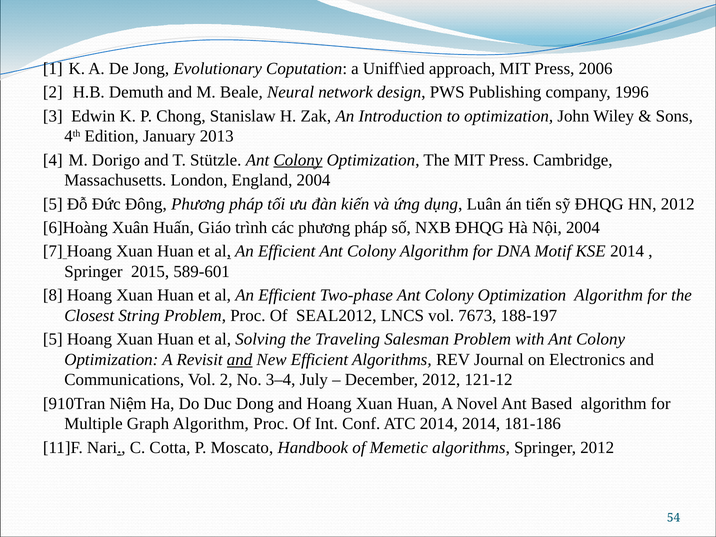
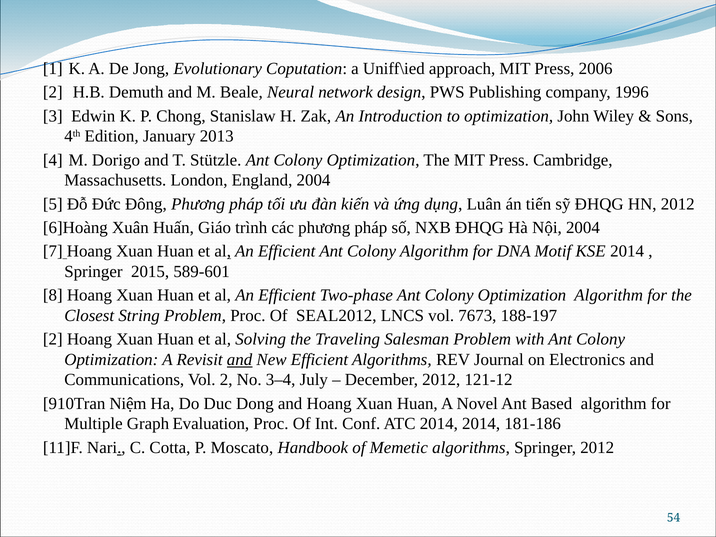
Colony underline: present -> none (298, 160)
5: 5 -> 2 (53, 339)
Graph Algorithm: Algorithm -> Evaluation (211, 424)
